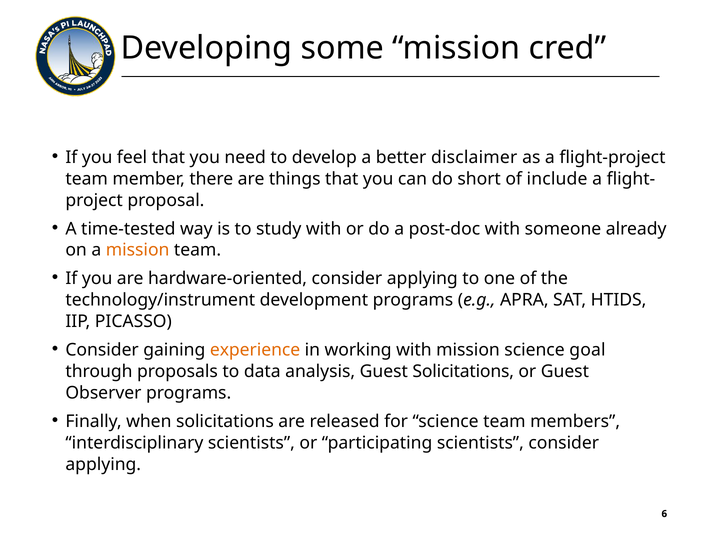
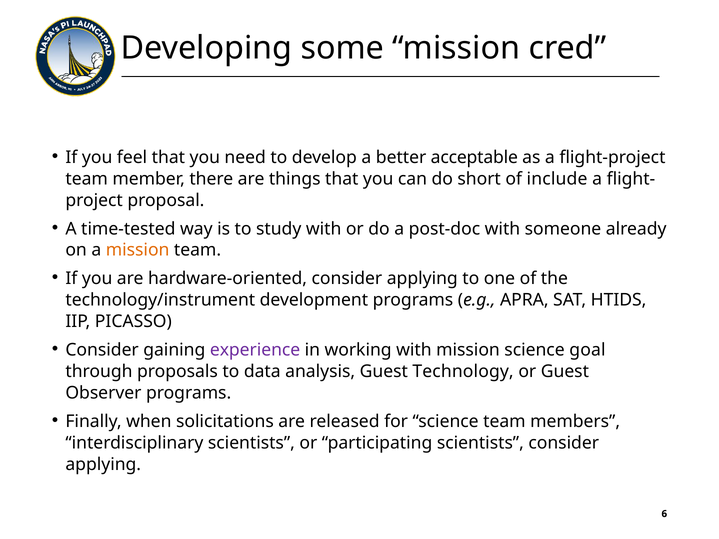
disclaimer: disclaimer -> acceptable (474, 157)
experience colour: orange -> purple (255, 350)
Guest Solicitations: Solicitations -> Technology (463, 372)
